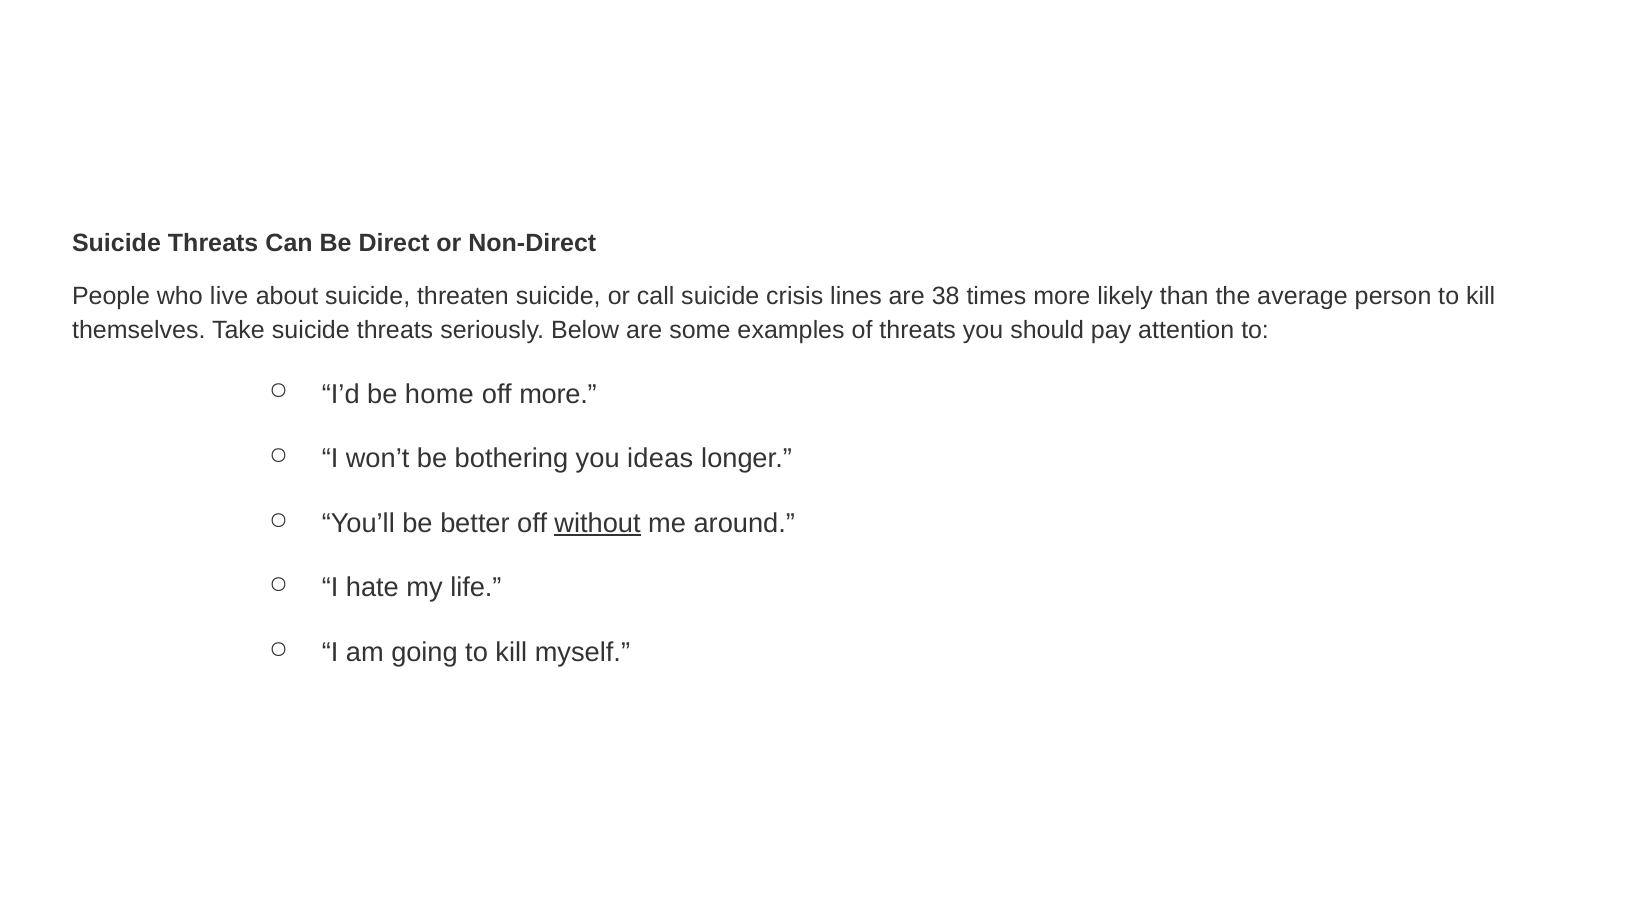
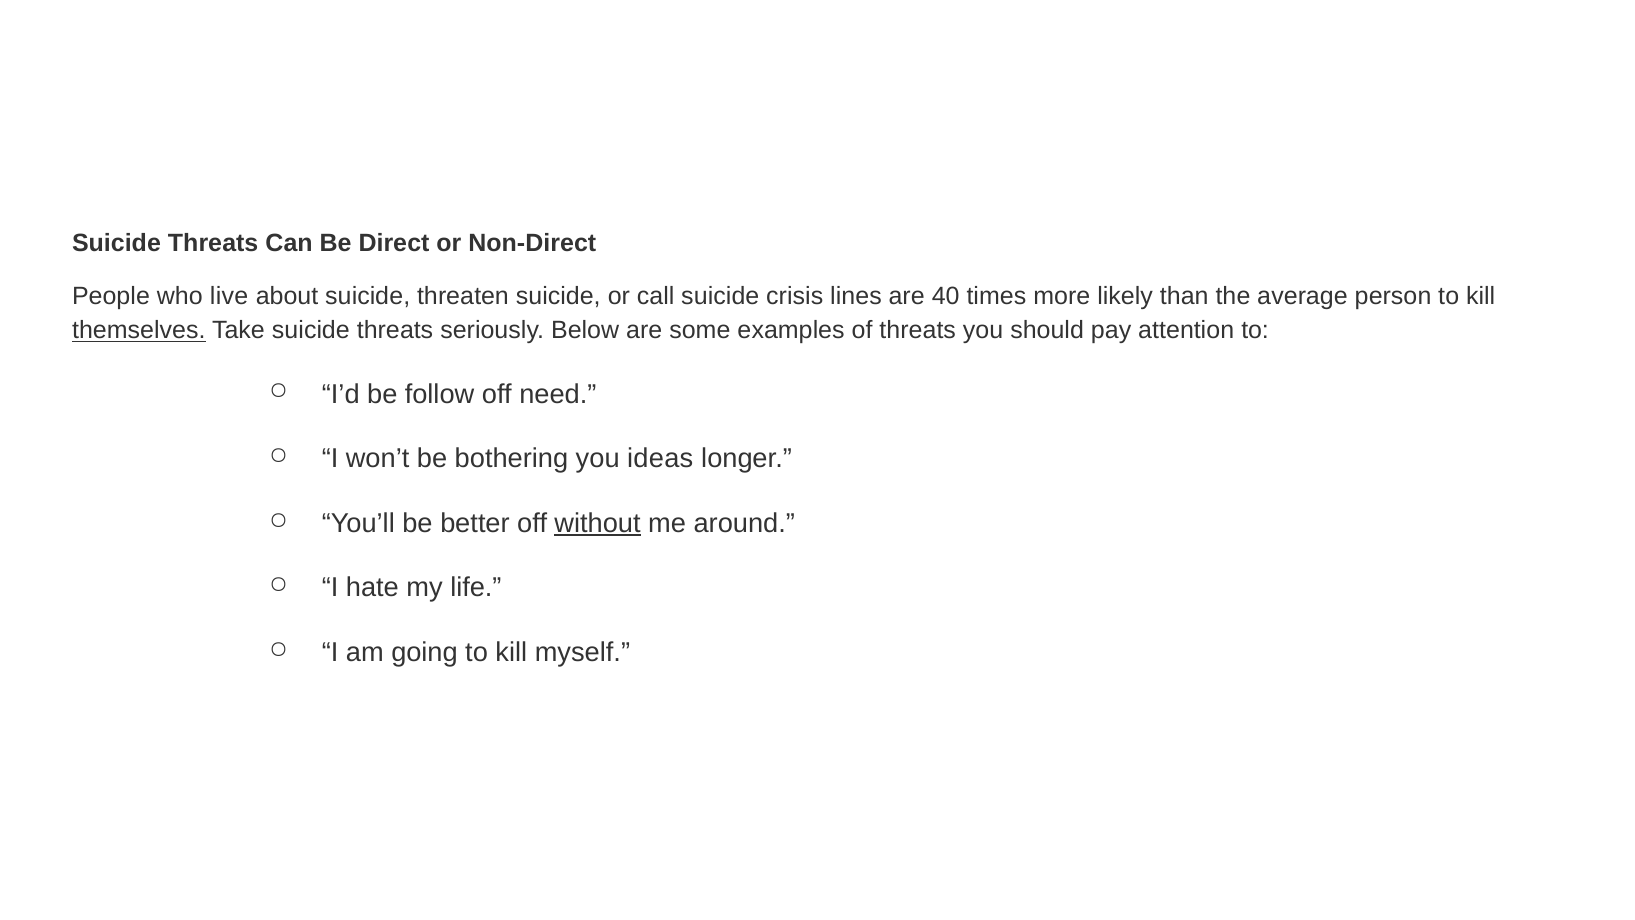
38: 38 -> 40 (946, 296)
themselves underline: none -> present (139, 331)
home: home -> follow (440, 394)
off more: more -> need (558, 394)
